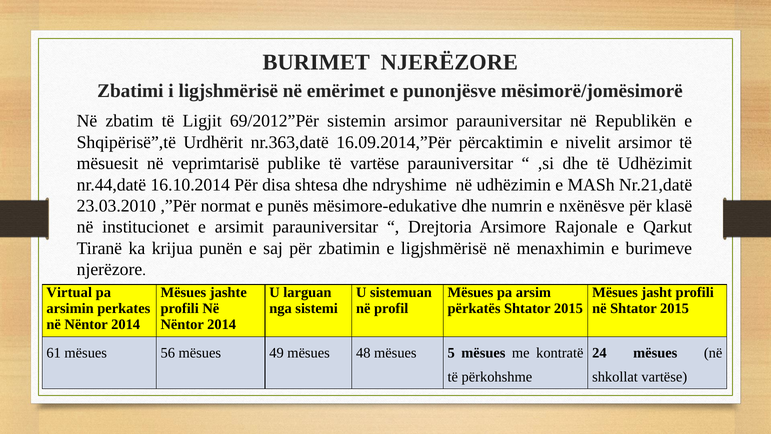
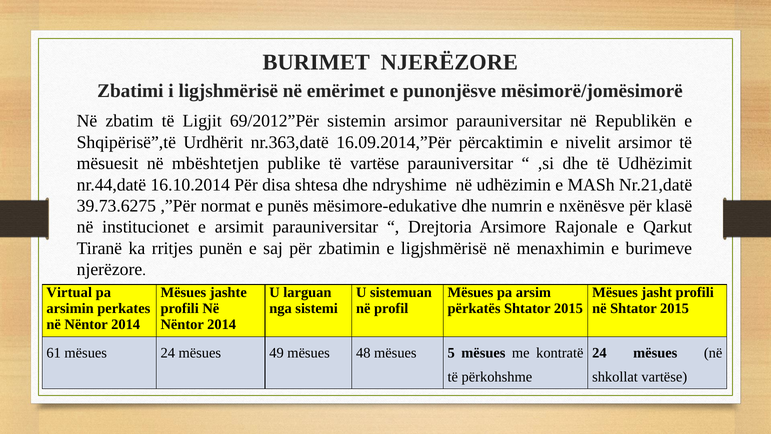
veprimtarisë: veprimtarisë -> mbështetjen (215, 163)
23.03.2010: 23.03.2010 -> 39.73.6275 (116, 206)
krijua: krijua -> rritjes (172, 248)
mësues 56: 56 -> 24 (168, 352)
